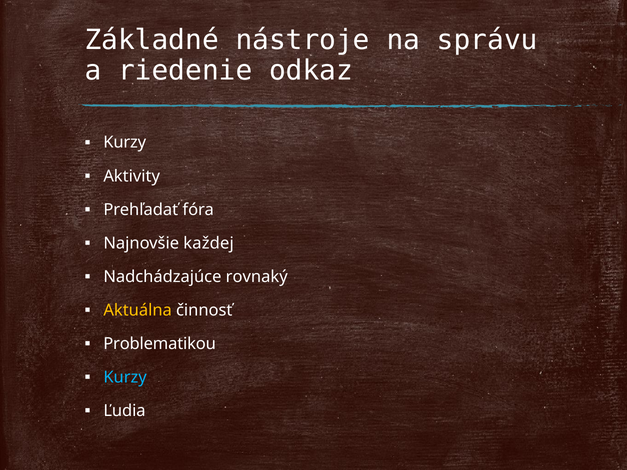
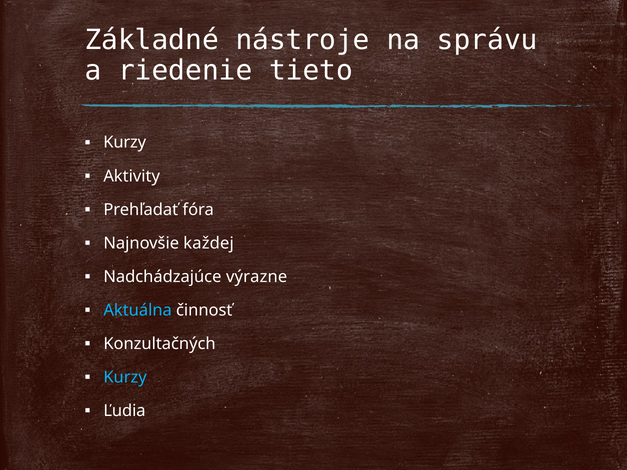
odkaz: odkaz -> tieto (311, 70)
rovnaký: rovnaký -> výrazne (257, 277)
Aktuálna colour: yellow -> light blue (138, 310)
Problematikou: Problematikou -> Konzultačných (160, 344)
